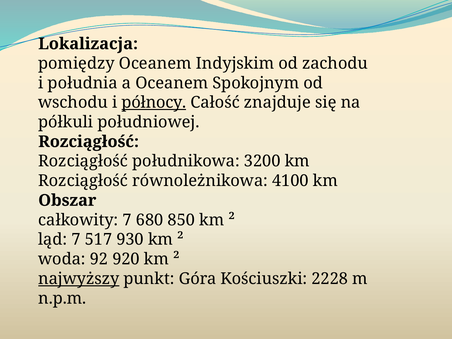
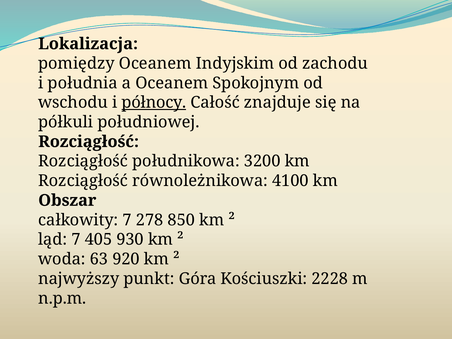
680: 680 -> 278 (150, 220)
517: 517 -> 405 (98, 240)
92: 92 -> 63 (99, 259)
najwyższy underline: present -> none (79, 279)
